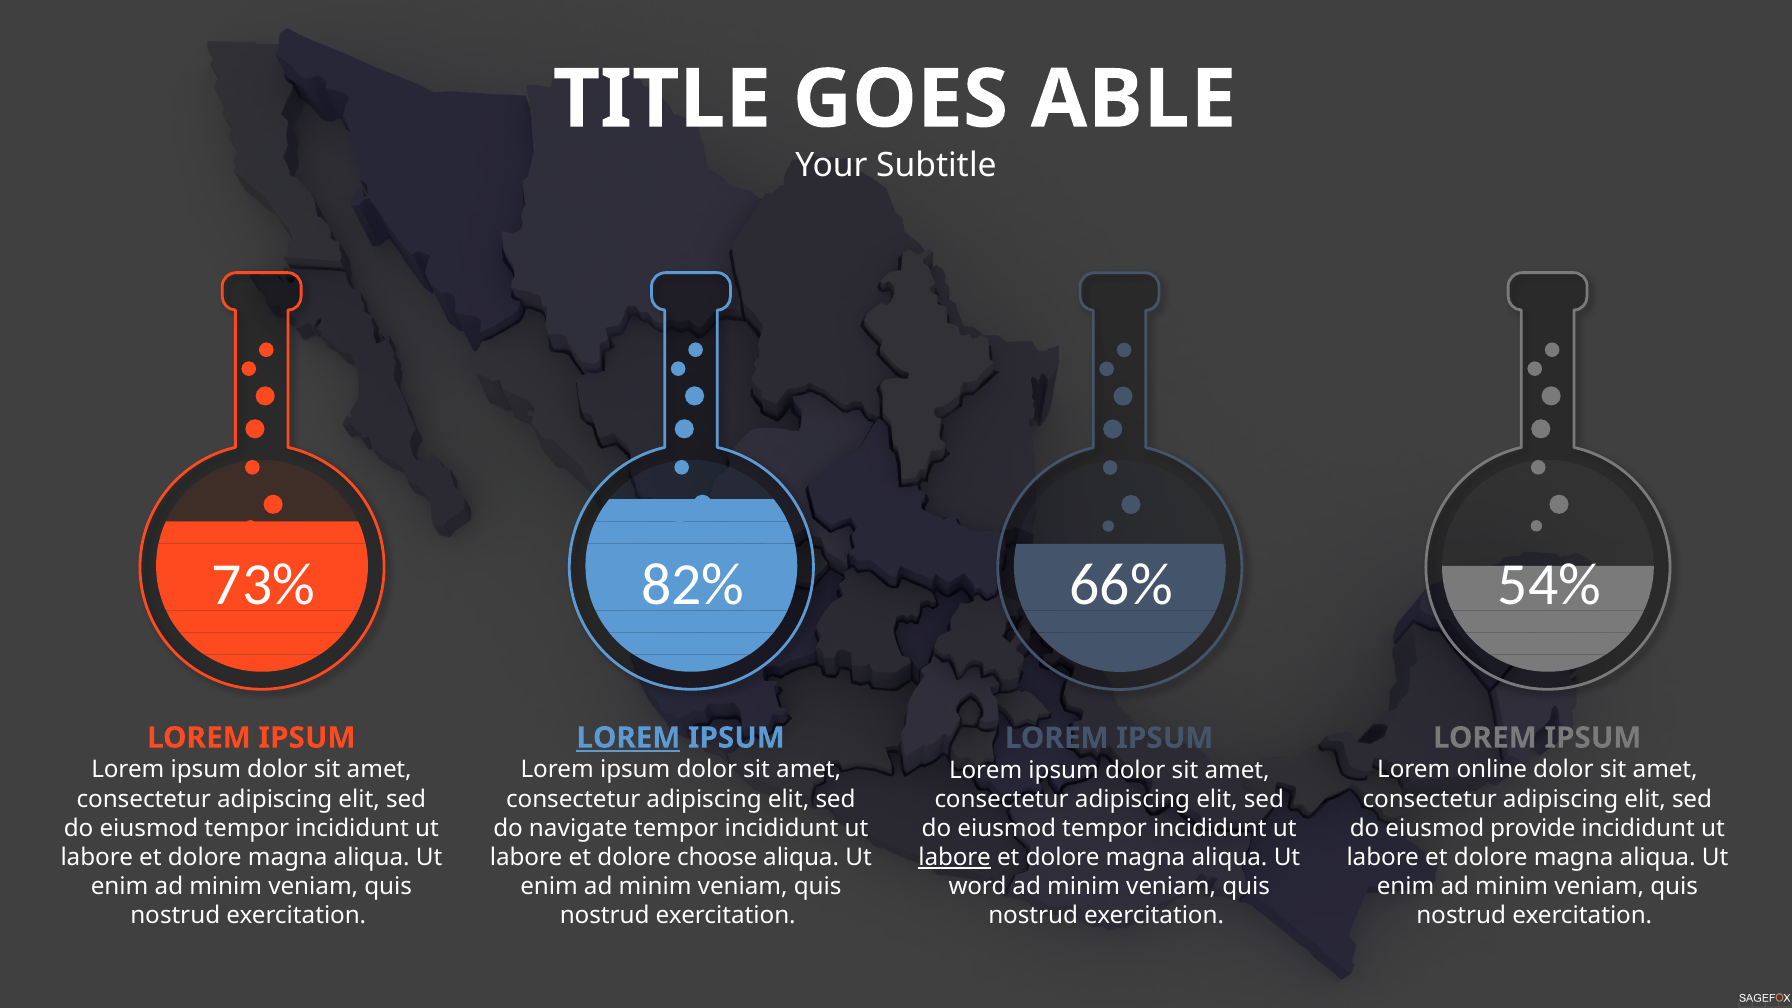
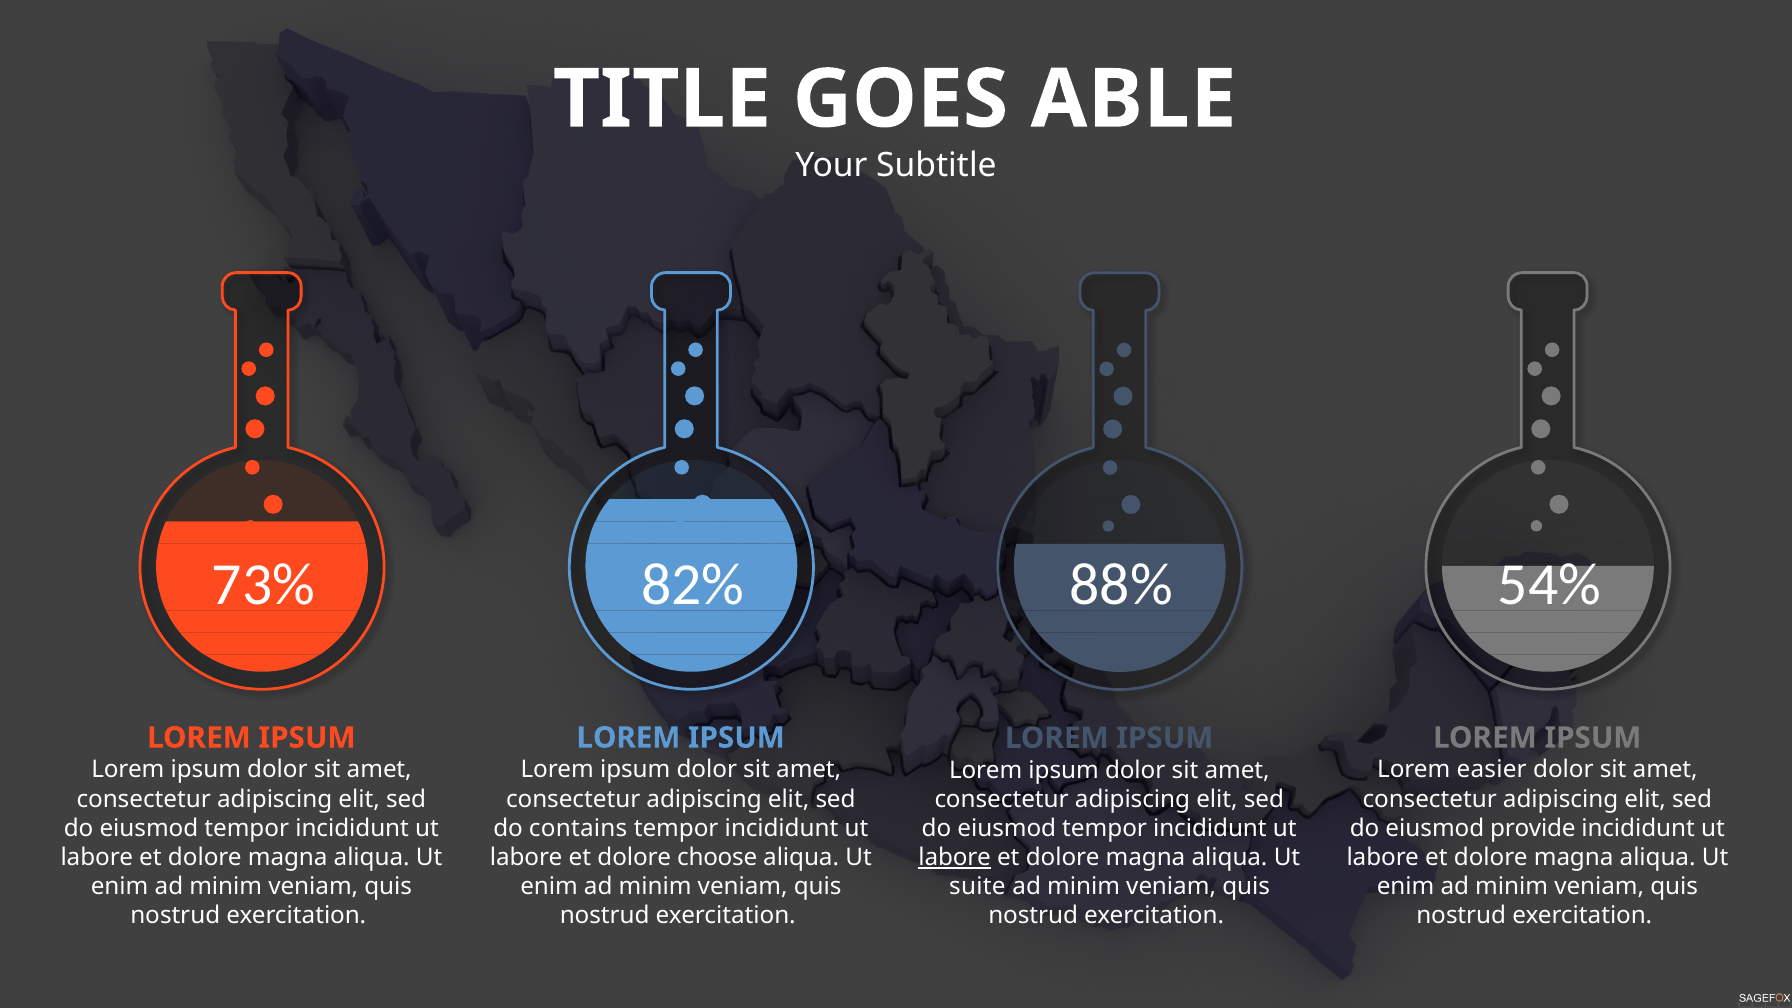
66%: 66% -> 88% (1121, 585)
LOREM underline: present -> none (628, 738)
online: online -> easier (1492, 770)
navigate: navigate -> contains (578, 828)
word: word -> suite (977, 887)
